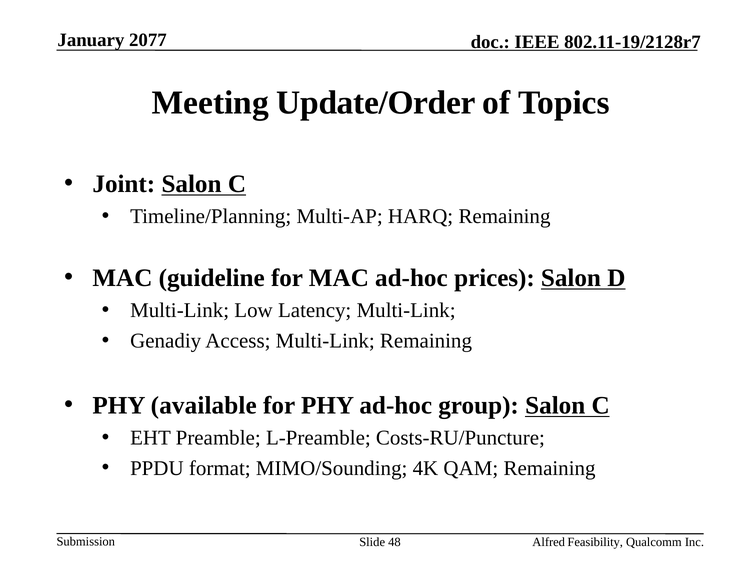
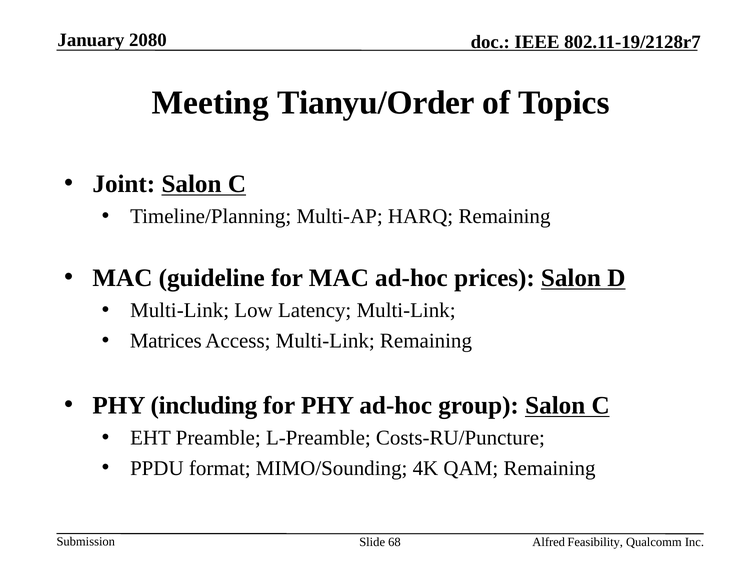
2077: 2077 -> 2080 (148, 40)
Update/Order: Update/Order -> Tianyu/Order (376, 103)
Genadiy: Genadiy -> Matrices (166, 341)
available: available -> including (204, 406)
48: 48 -> 68 (394, 542)
